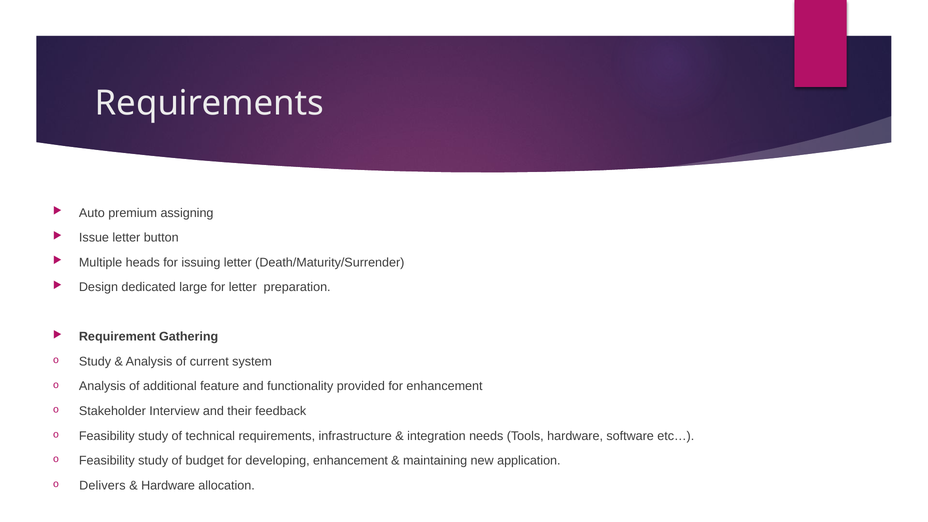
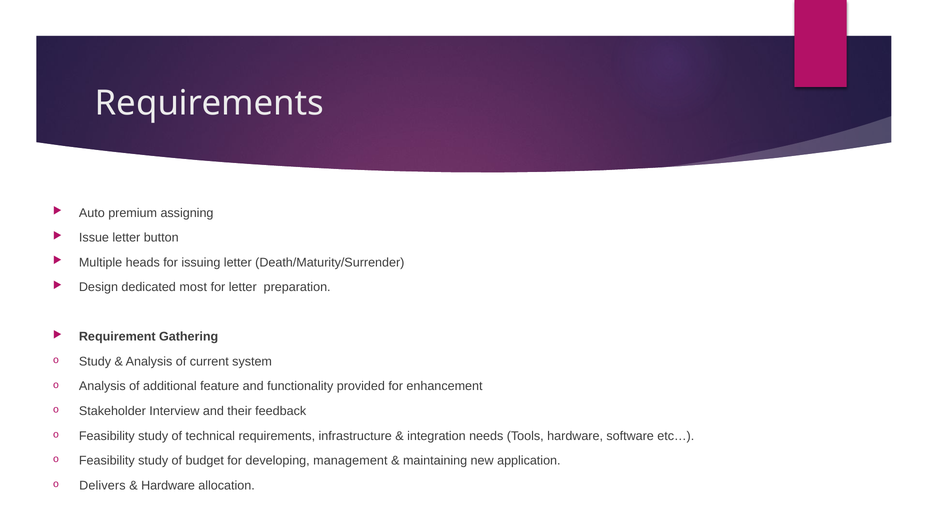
large: large -> most (193, 287)
developing enhancement: enhancement -> management (350, 461)
